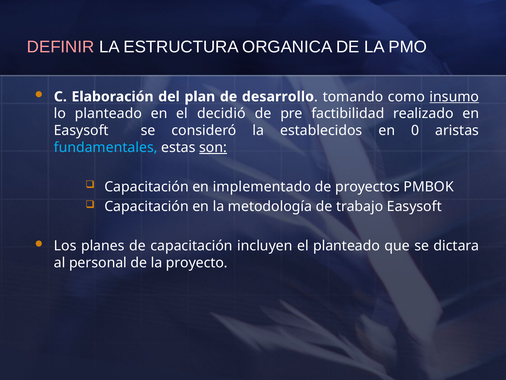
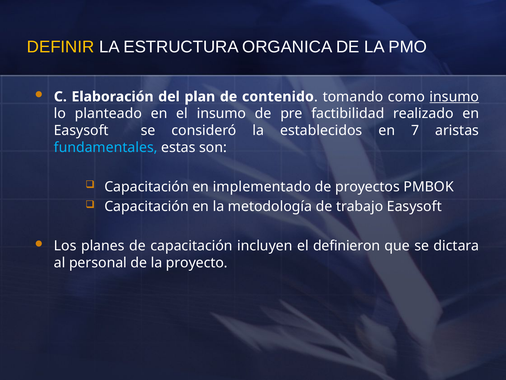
DEFINIR colour: pink -> yellow (61, 47)
desarrollo: desarrollo -> contenido (278, 97)
el decidió: decidió -> insumo (221, 113)
0: 0 -> 7 (415, 130)
son underline: present -> none (213, 147)
el planteado: planteado -> definieron (347, 246)
